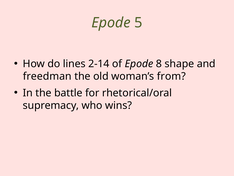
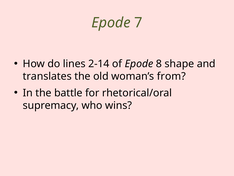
5: 5 -> 7 (138, 23)
freedman: freedman -> translates (47, 76)
